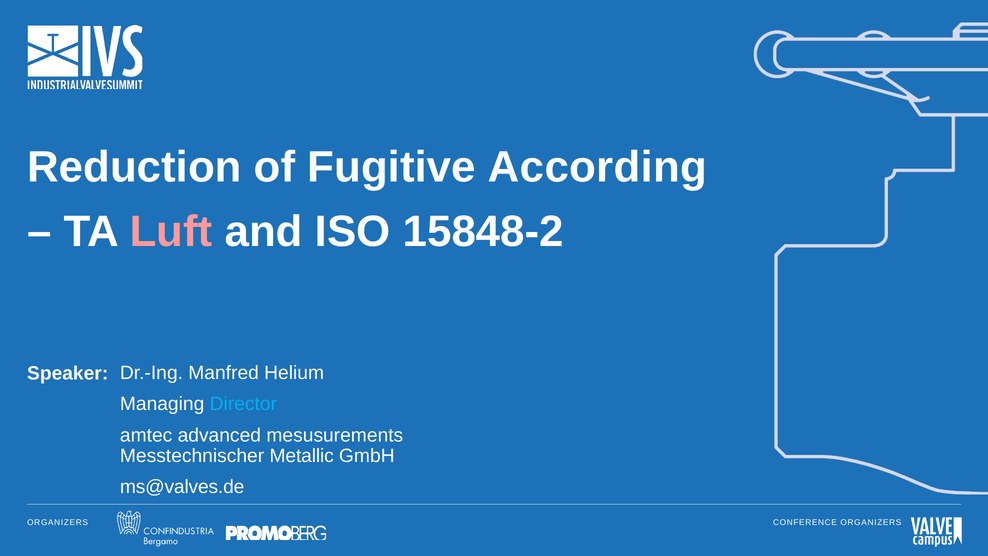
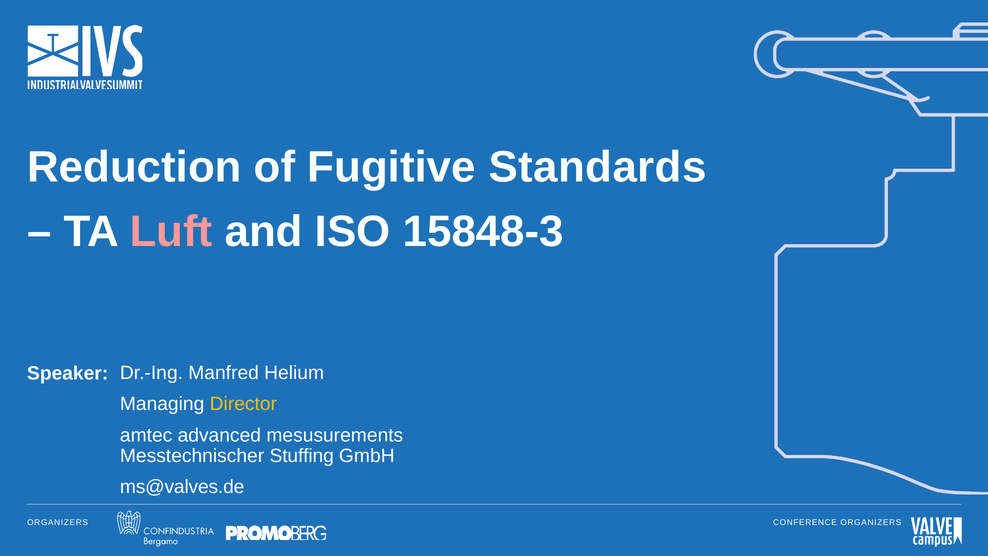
According: According -> Standards (598, 167)
15848-2: 15848-2 -> 15848-3 (483, 232)
Director colour: light blue -> yellow (243, 404)
Metallic: Metallic -> Stuffing (302, 456)
